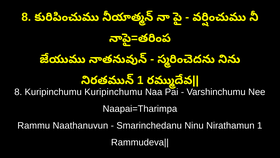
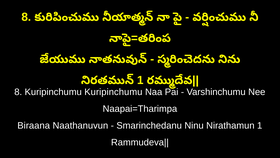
Rammu: Rammu -> Biraana (34, 125)
